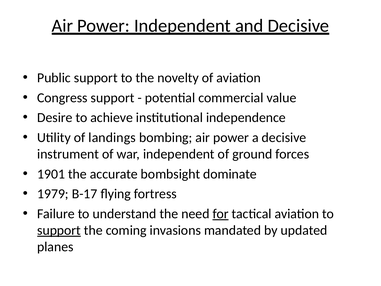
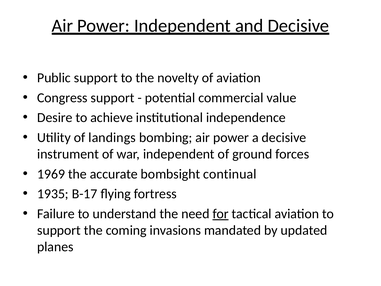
1901: 1901 -> 1969 (51, 174)
dominate: dominate -> continual (230, 174)
1979: 1979 -> 1935 (53, 194)
support underline: present -> none (59, 230)
